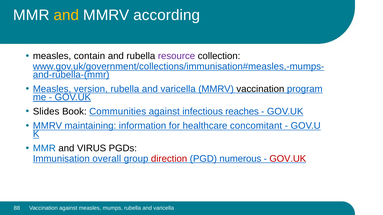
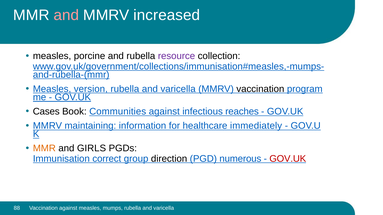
and colour: yellow -> pink (66, 15)
according: according -> increased (167, 15)
contain: contain -> porcine (90, 56)
Slides: Slides -> Cases (46, 112)
concomitant: concomitant -> immediately (256, 126)
MMR colour: blue -> orange (44, 149)
VIRUS: VIRUS -> GIRLS (92, 149)
overall: overall -> correct (107, 159)
direction colour: red -> black (169, 159)
